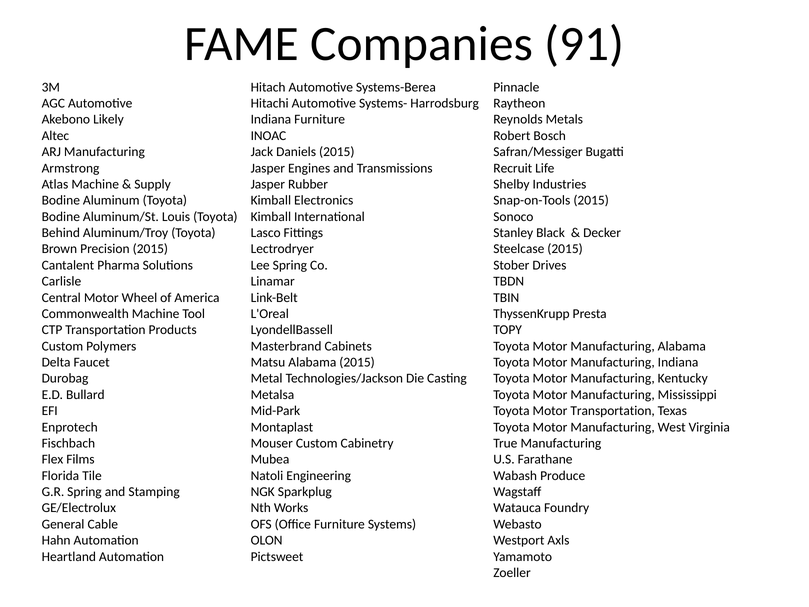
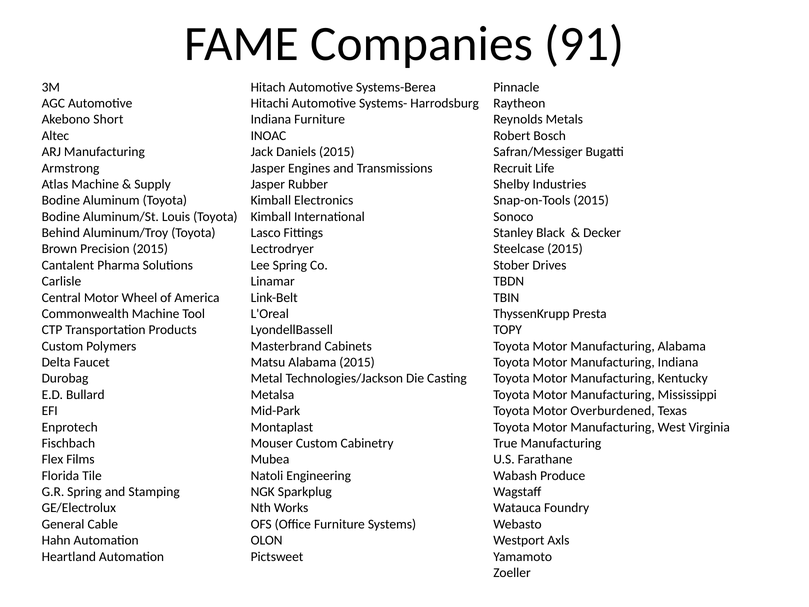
Likely: Likely -> Short (108, 119)
Motor Transportation: Transportation -> Overburdened (613, 411)
